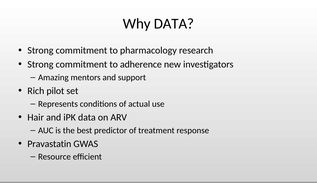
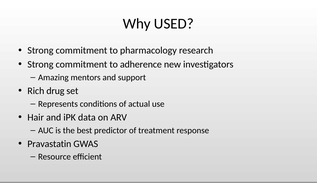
Why DATA: DATA -> USED (174, 24)
pilot: pilot -> drug (55, 91)
